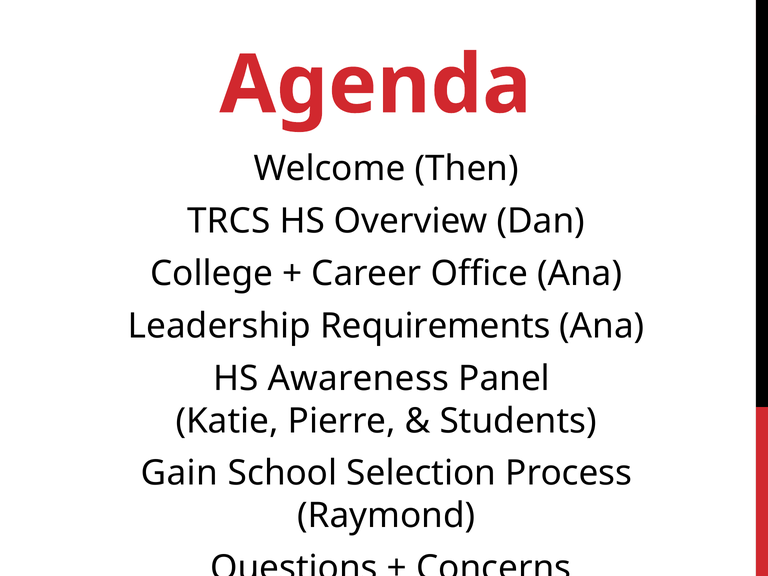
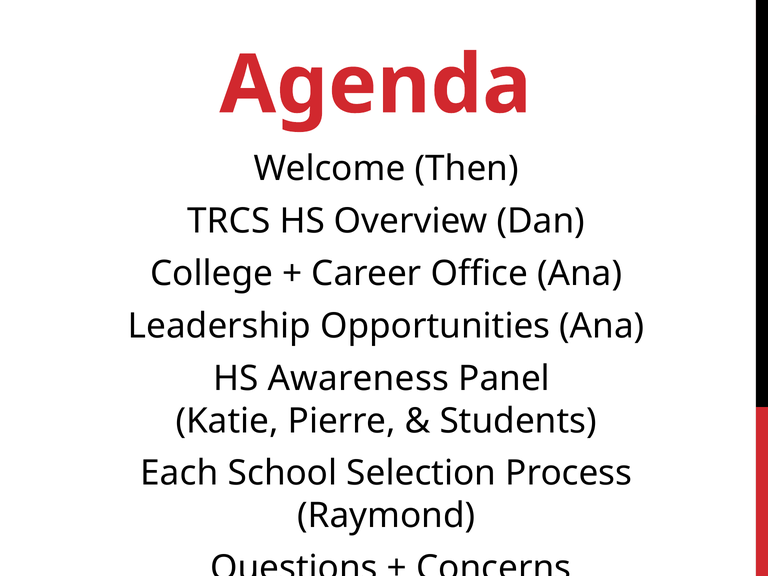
Requirements: Requirements -> Opportunities (435, 326)
Gain: Gain -> Each (179, 473)
